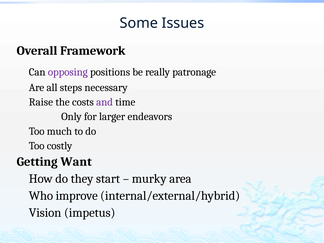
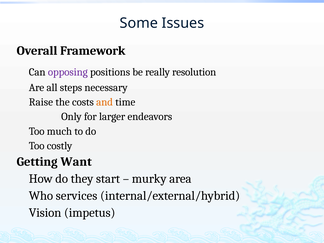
patronage: patronage -> resolution (194, 72)
and colour: purple -> orange (105, 102)
improve: improve -> services (77, 196)
